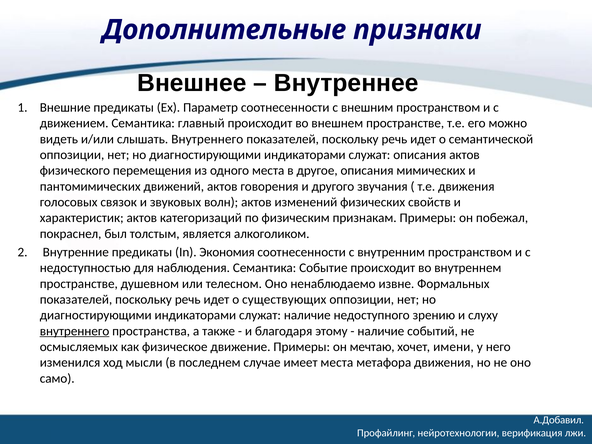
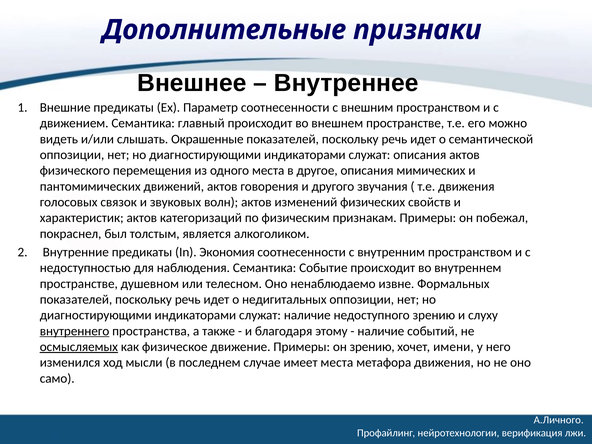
слышать Внутреннего: Внутреннего -> Окрашенные (207, 139)
существующих: существующих -> недигитальных (284, 299)
осмысляемых underline: none -> present (79, 347)
он мечтаю: мечтаю -> зрению (372, 347)
А.Добавил: А.Добавил -> А.Личного (559, 420)
